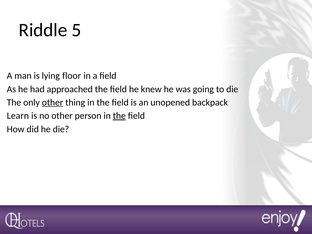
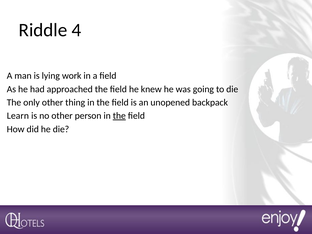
5: 5 -> 4 (76, 30)
floor: floor -> work (72, 76)
other underline: present -> none (53, 102)
